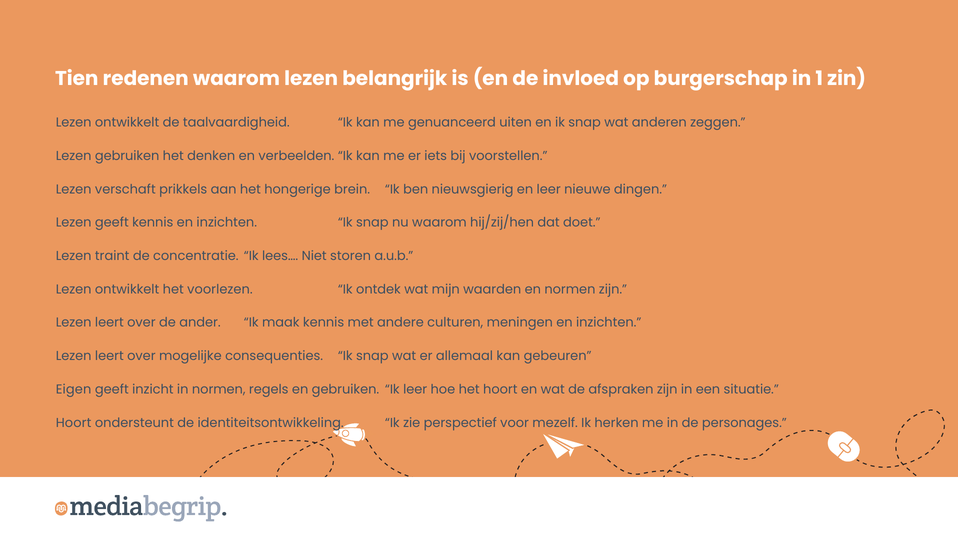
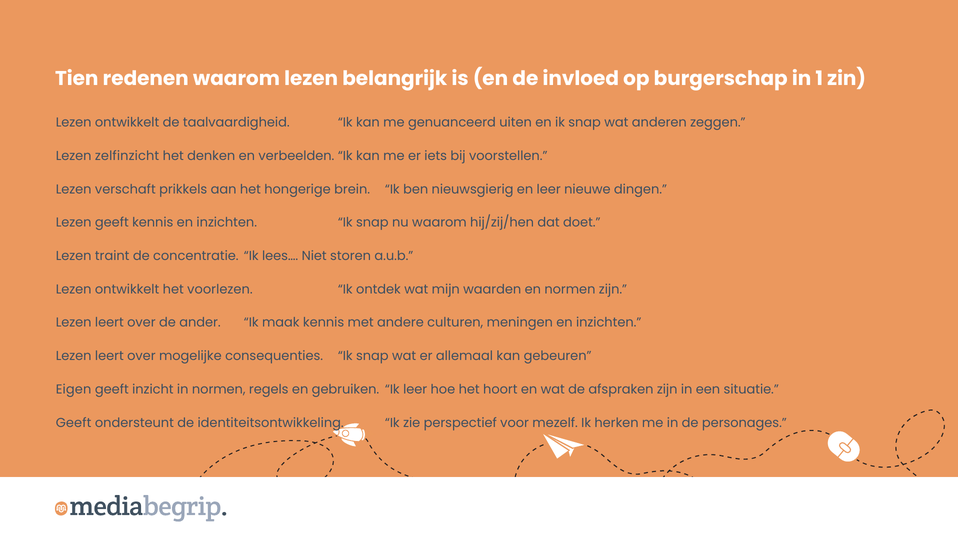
Lezen gebruiken: gebruiken -> zelfinzicht (127, 156)
Hoort: Hoort -> Geeft (74, 423)
